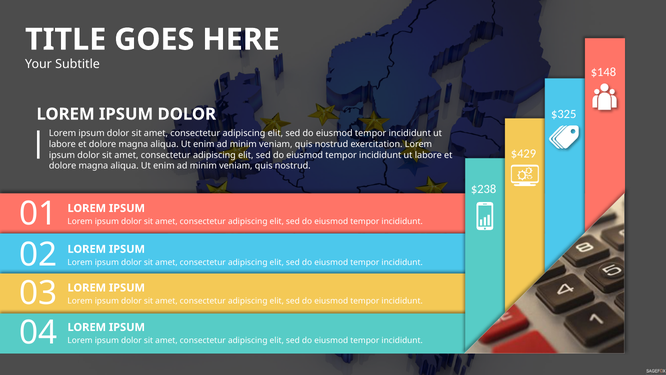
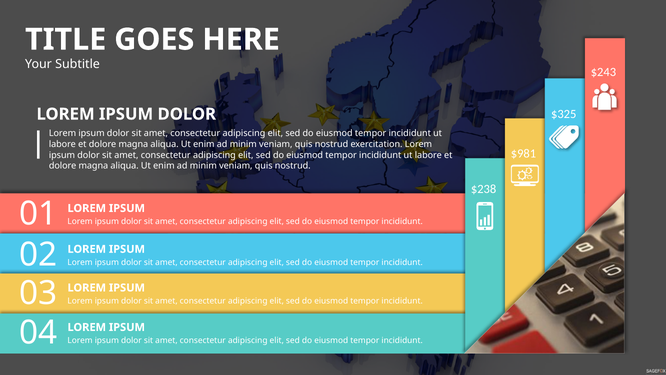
$148: $148 -> $243 (603, 72)
$429: $429 -> $981 (523, 153)
